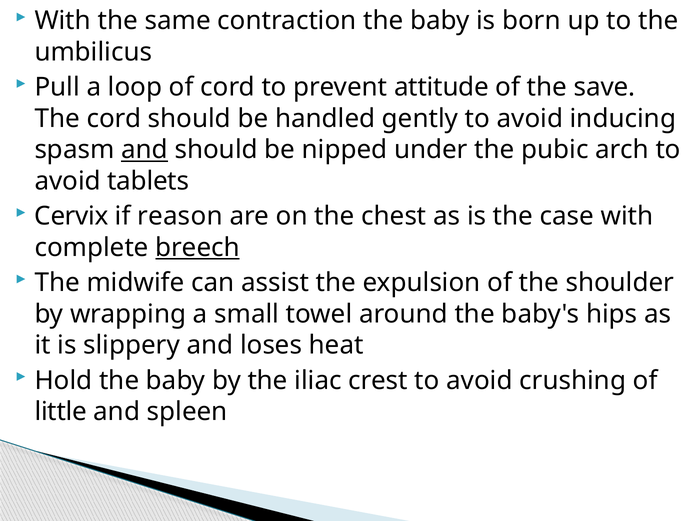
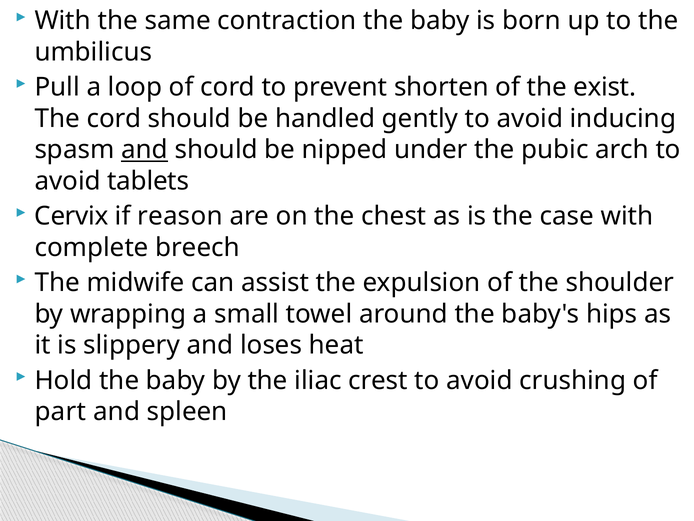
attitude: attitude -> shorten (441, 87)
save: save -> exist (605, 87)
breech underline: present -> none (198, 247)
little: little -> part (60, 411)
